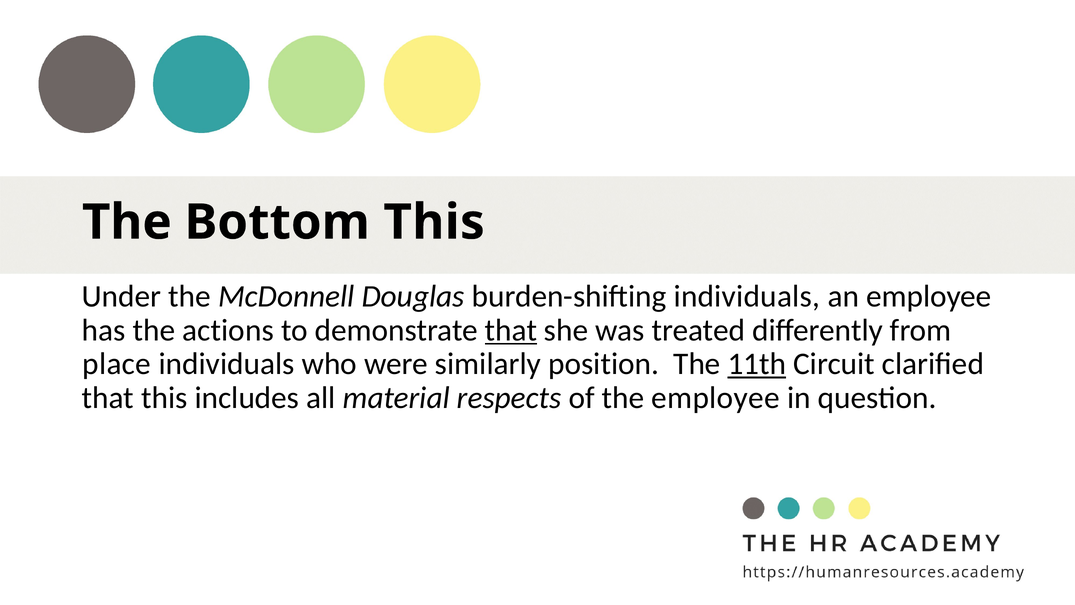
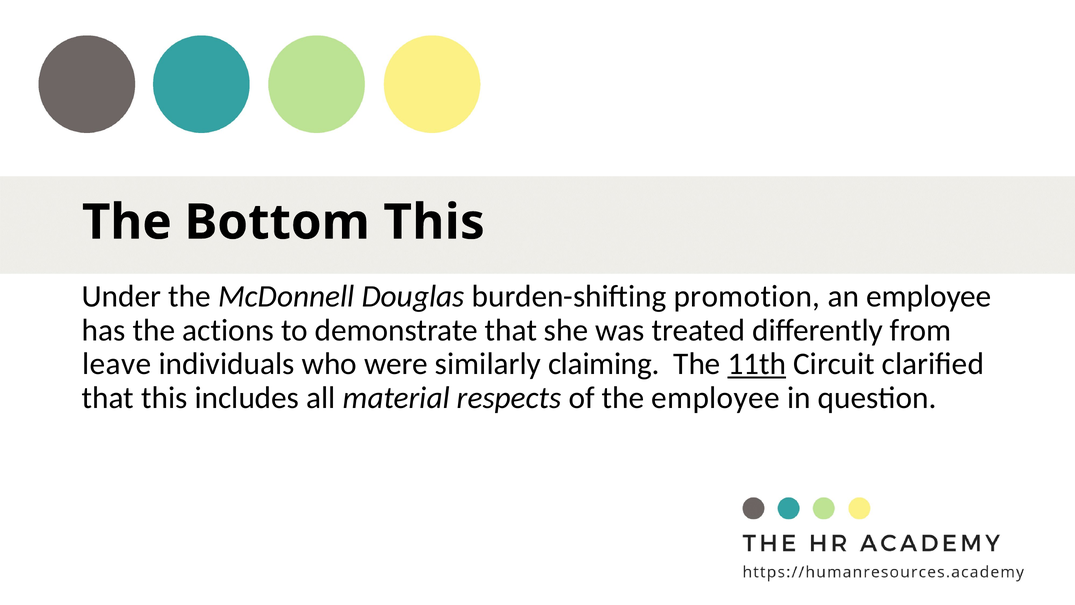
burden-shifting individuals: individuals -> promotion (747, 296)
that underline: present -> none (511, 330)
place: place -> leave (117, 364)
position: position -> claiming (604, 364)
